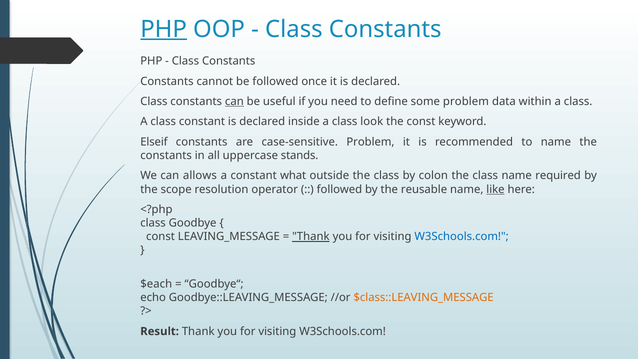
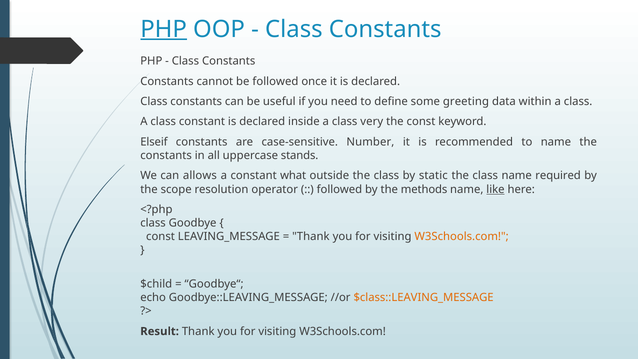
can underline: present -> none (234, 101)
some problem: problem -> greeting (466, 101)
look: look -> very (372, 122)
case-sensitive Problem: Problem -> Number (370, 142)
colon: colon -> static (433, 176)
reusable: reusable -> methods (424, 189)
Thank underline: present -> none (311, 237)
W3Schools.com colour: blue -> orange (462, 237)
$each: $each -> $child (156, 284)
